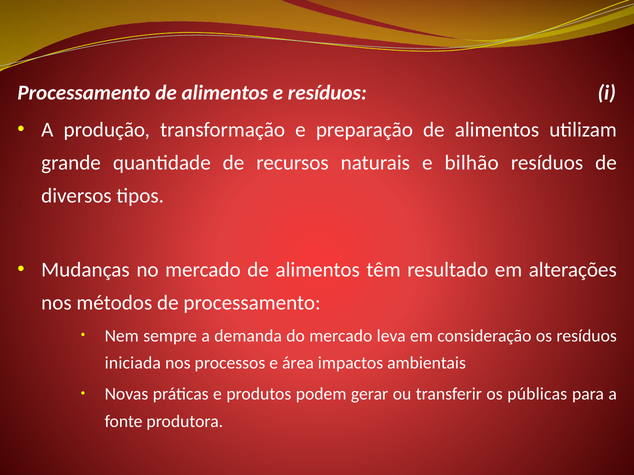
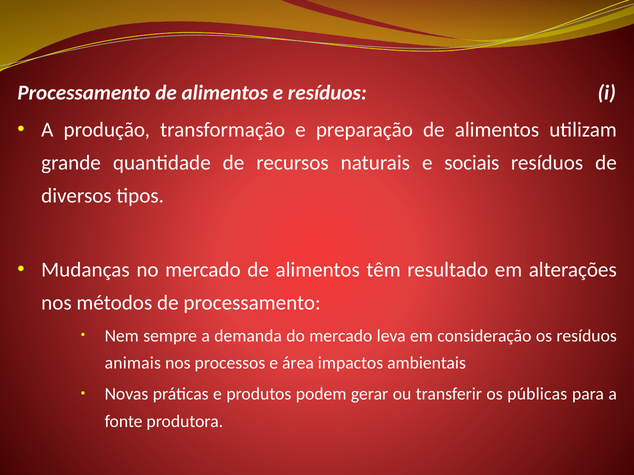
bilhão: bilhão -> sociais (472, 163)
iniciada: iniciada -> animais (133, 364)
